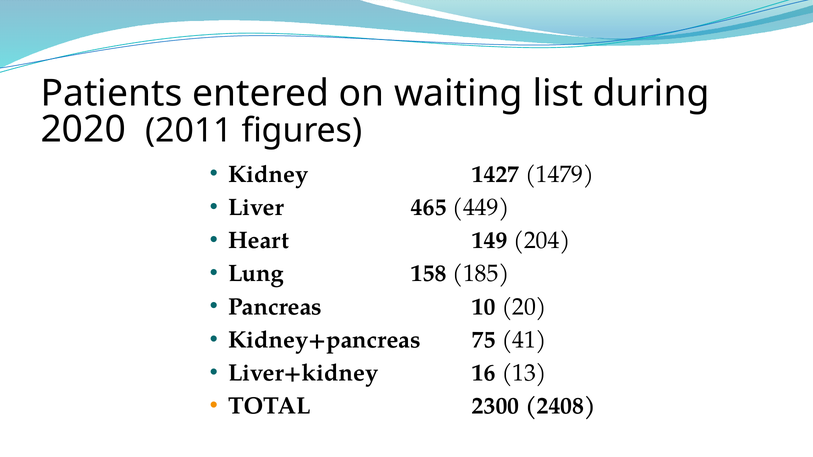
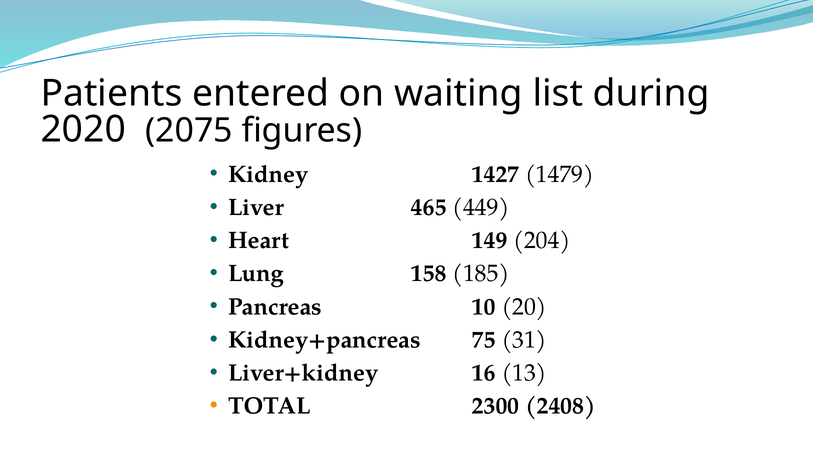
2011: 2011 -> 2075 (189, 131)
41: 41 -> 31 (524, 340)
